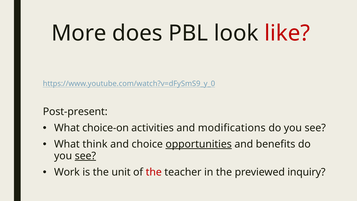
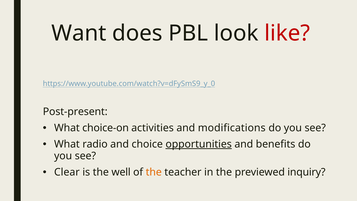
More: More -> Want (79, 33)
think: think -> radio (95, 144)
see underline: present -> none (85, 156)
Work: Work -> Clear (67, 172)
unit: unit -> well (121, 172)
the colour: red -> orange (154, 172)
